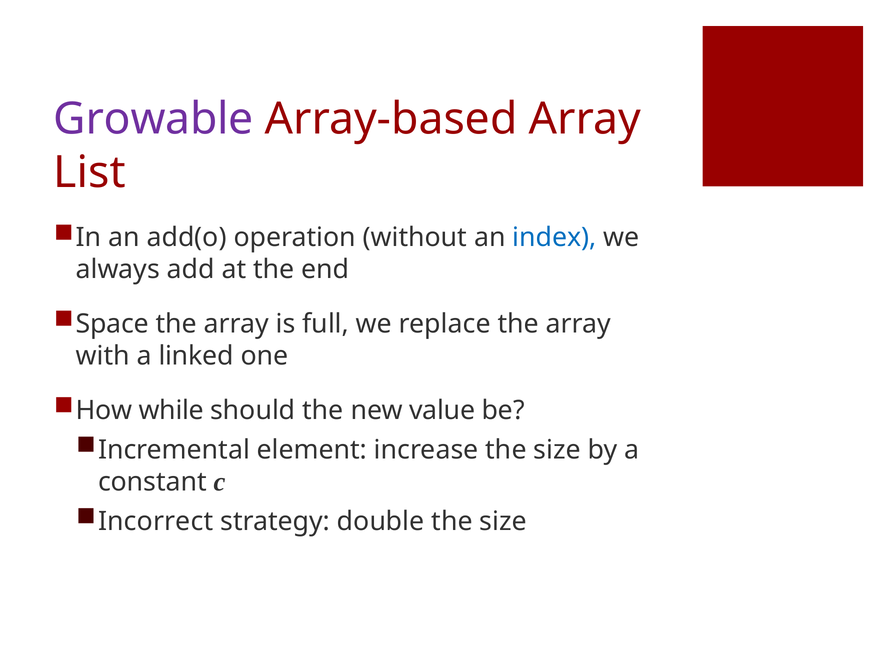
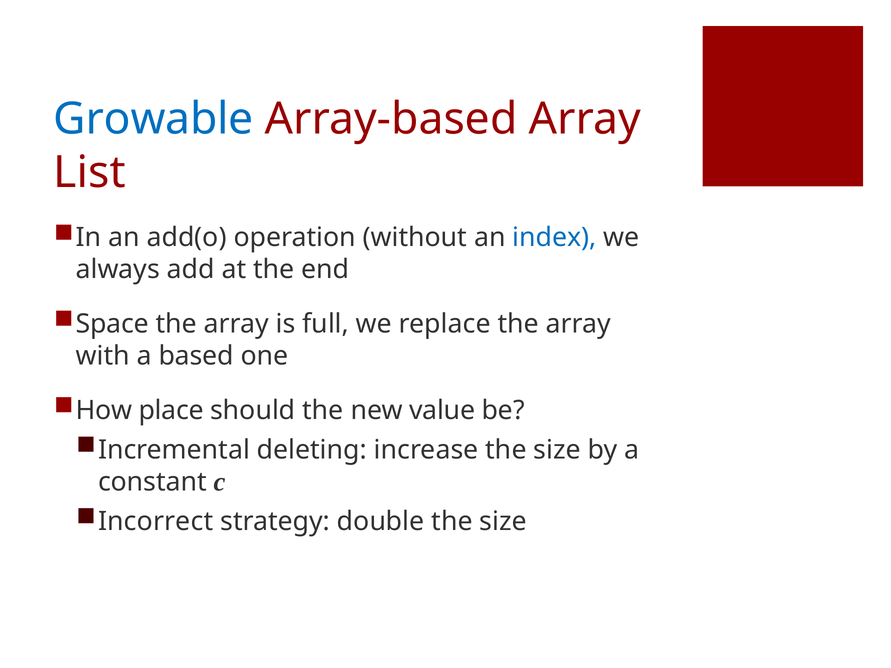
Growable colour: purple -> blue (154, 119)
linked: linked -> based (196, 356)
while: while -> place (171, 410)
element: element -> deleting (312, 450)
